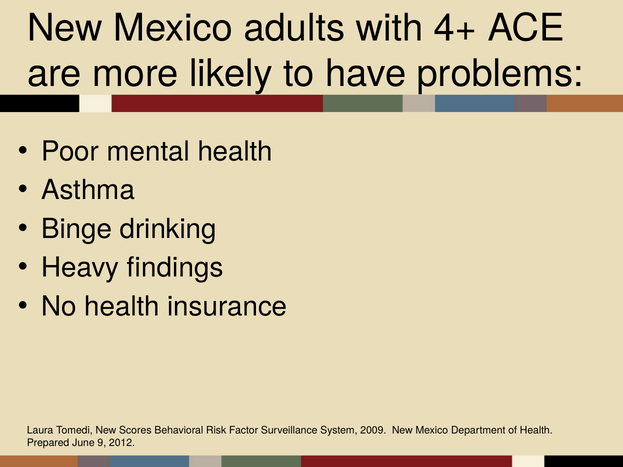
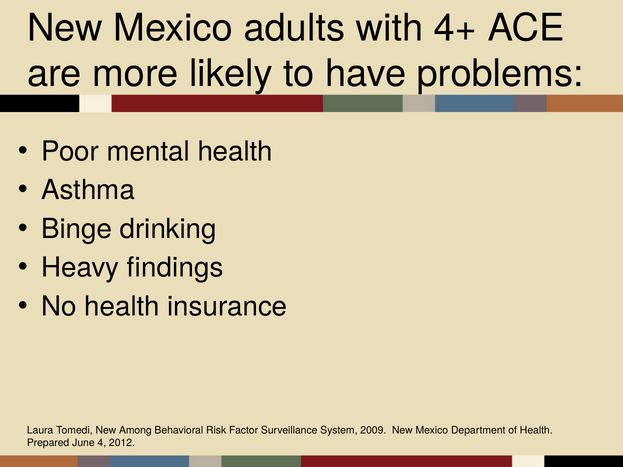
Scores: Scores -> Among (135, 431)
9: 9 -> 4 (102, 443)
